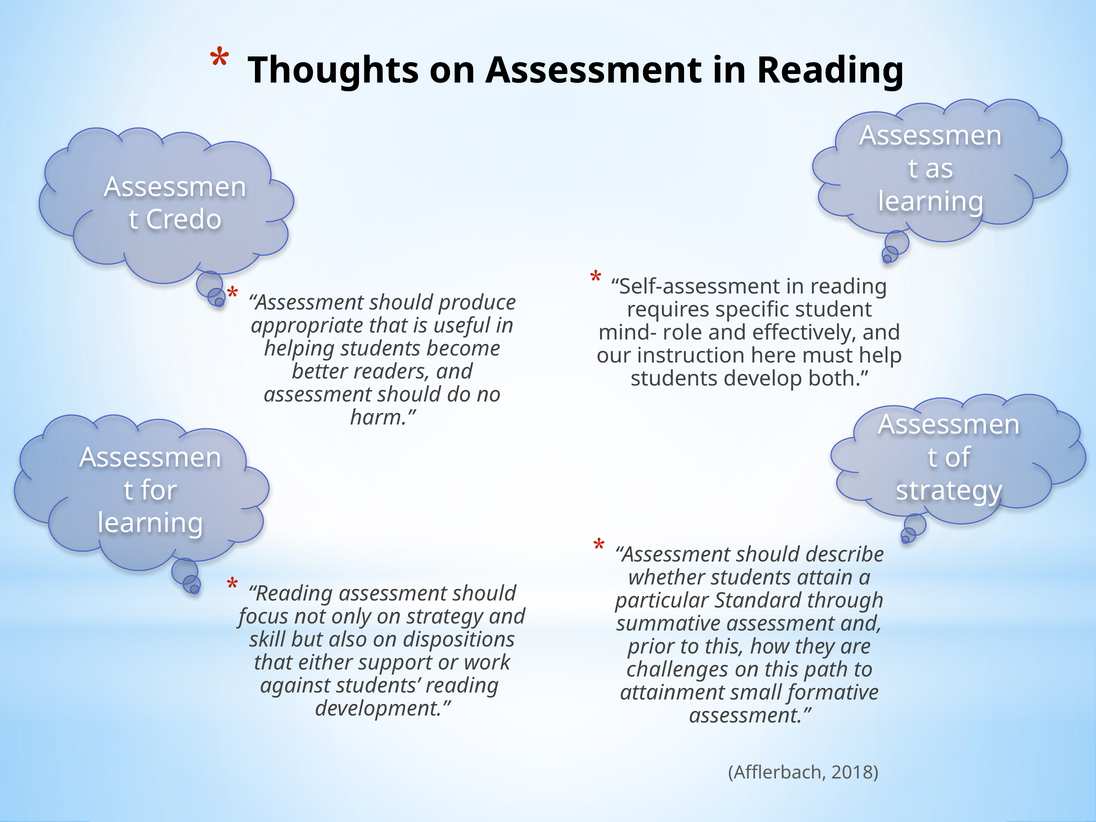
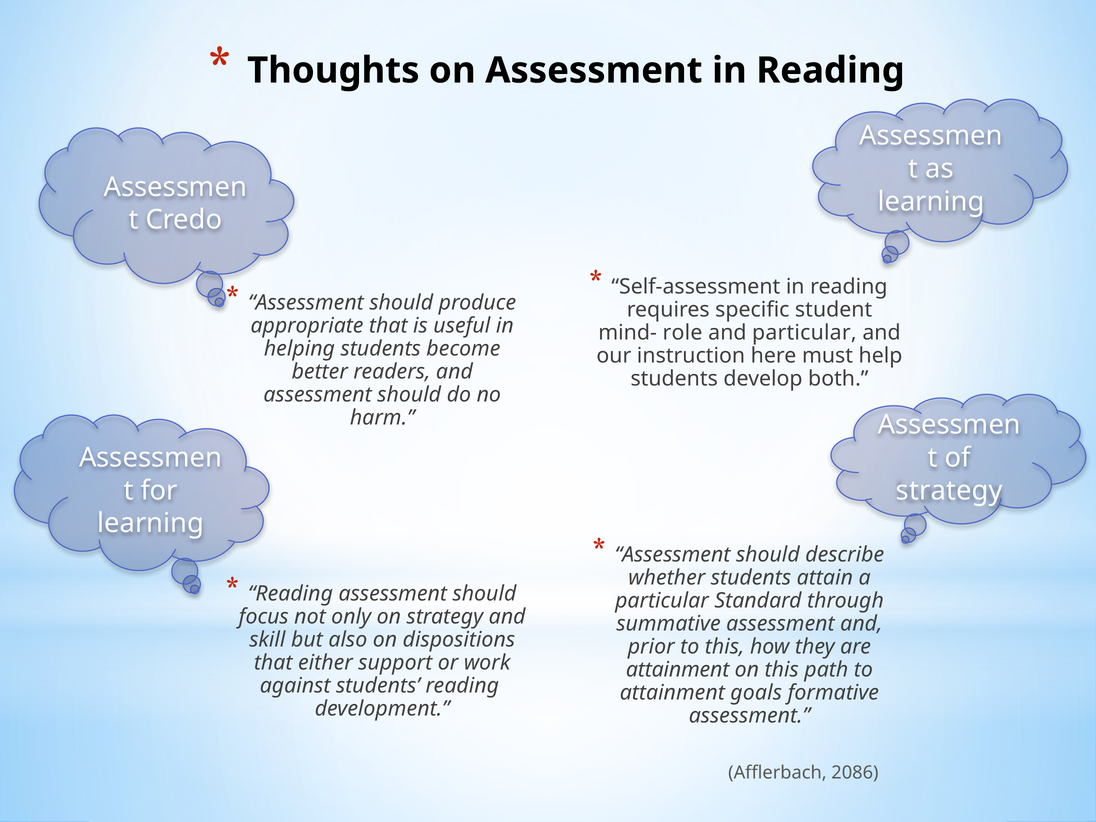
and effectively: effectively -> particular (804, 333)
challenges: challenges -> attainment (678, 670)
small: small -> goals (756, 693)
2018: 2018 -> 2086 (855, 773)
